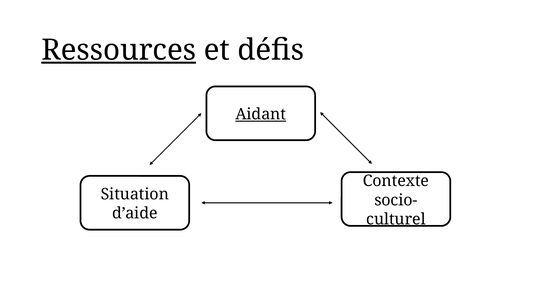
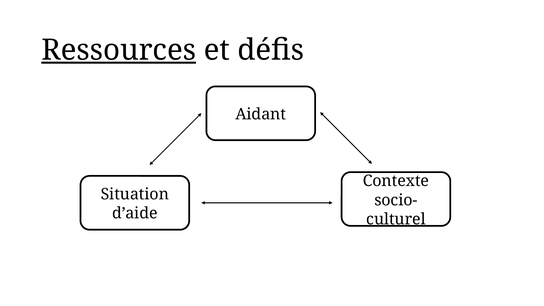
Aidant underline: present -> none (261, 114)
